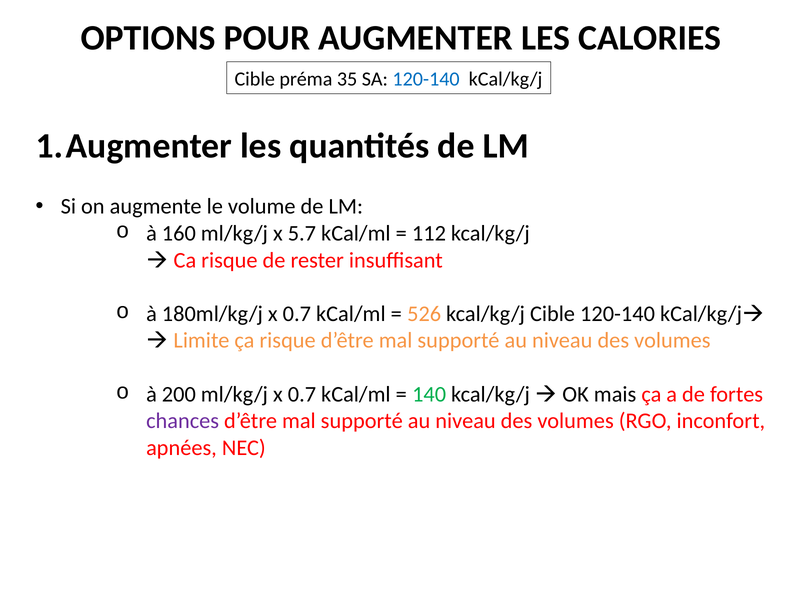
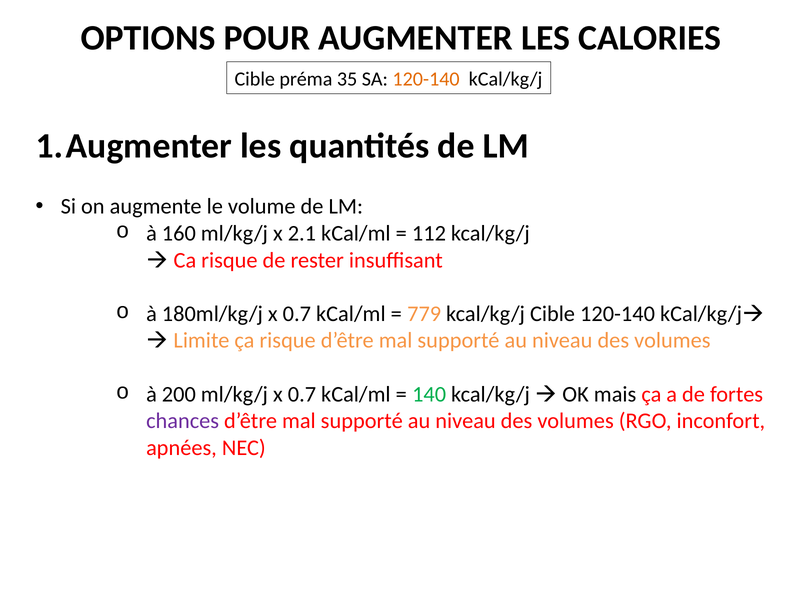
120-140 colour: blue -> orange (426, 79)
5.7: 5.7 -> 2.1 (302, 233)
526: 526 -> 779 (424, 314)
